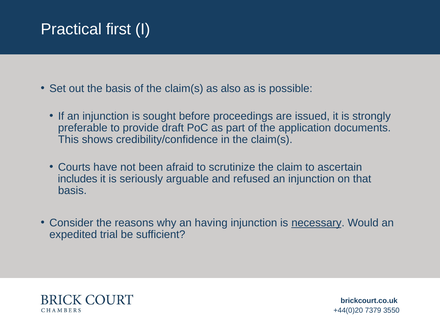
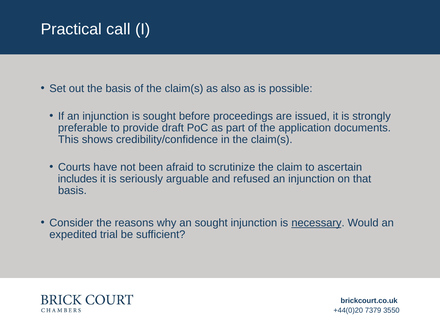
first: first -> call (118, 29)
an having: having -> sought (211, 223)
